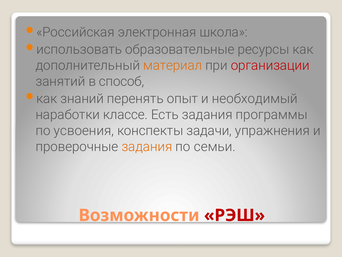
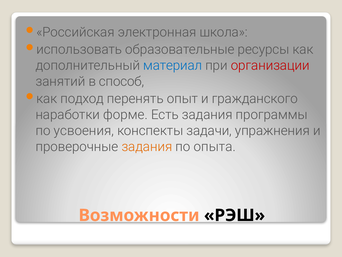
материал colour: orange -> blue (173, 65)
знаний: знаний -> подход (82, 98)
необходимый: необходимый -> гражданского (255, 98)
классе: классе -> форме (125, 114)
семьи: семьи -> опыта (215, 146)
РЭШ colour: red -> black (235, 215)
